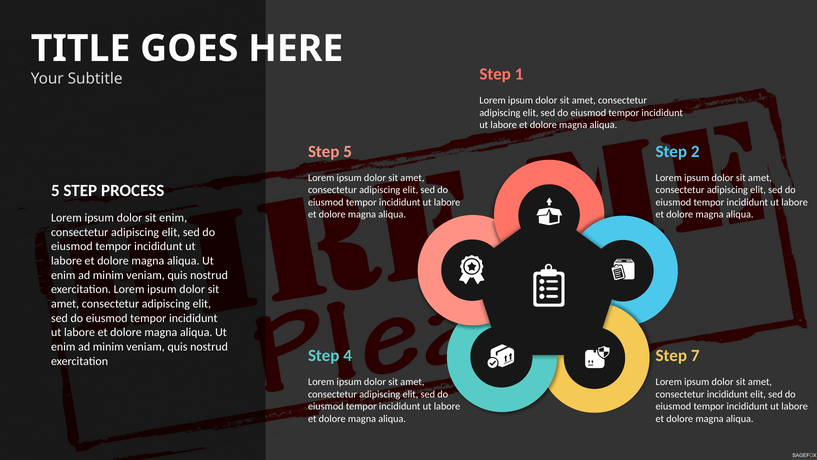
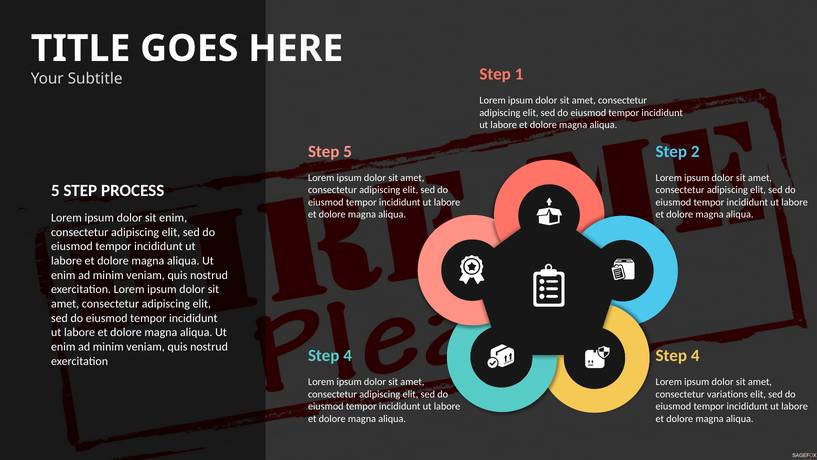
7: 7 -> 4 (695, 355)
consectetur incididunt: incididunt -> variations (727, 394)
